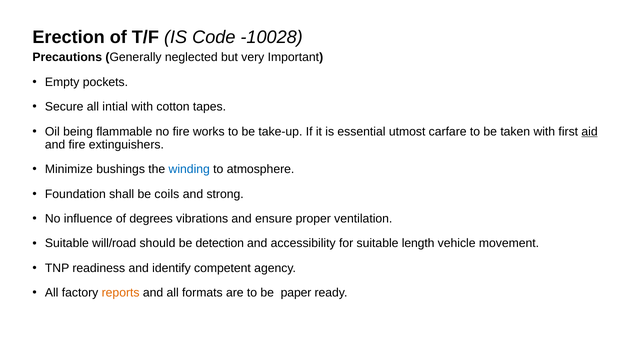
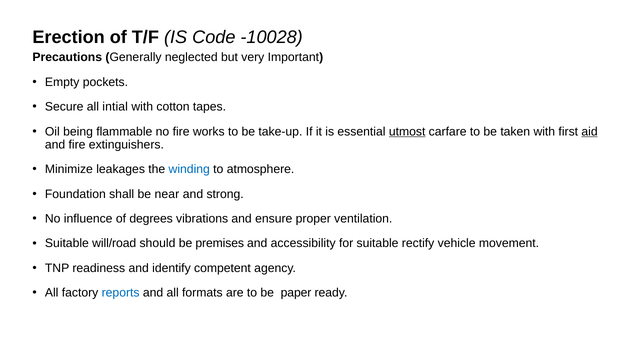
utmost underline: none -> present (407, 131)
bushings: bushings -> leakages (121, 169)
coils: coils -> near (167, 194)
detection: detection -> premises (220, 243)
length: length -> rectify (418, 243)
reports colour: orange -> blue (121, 292)
